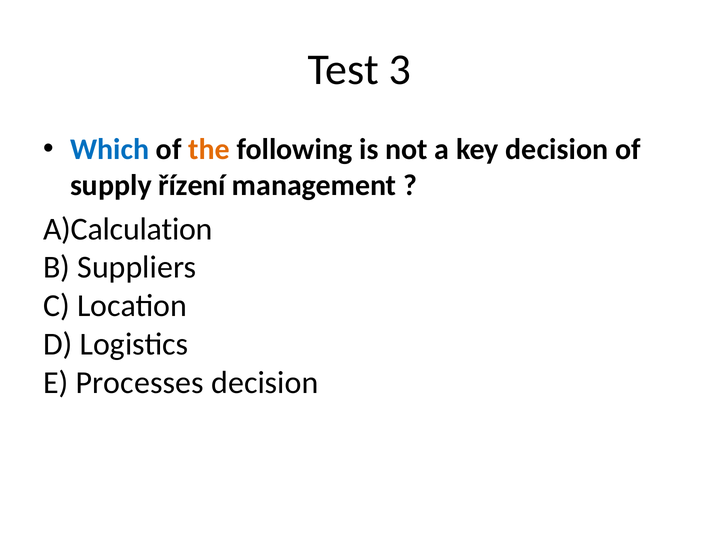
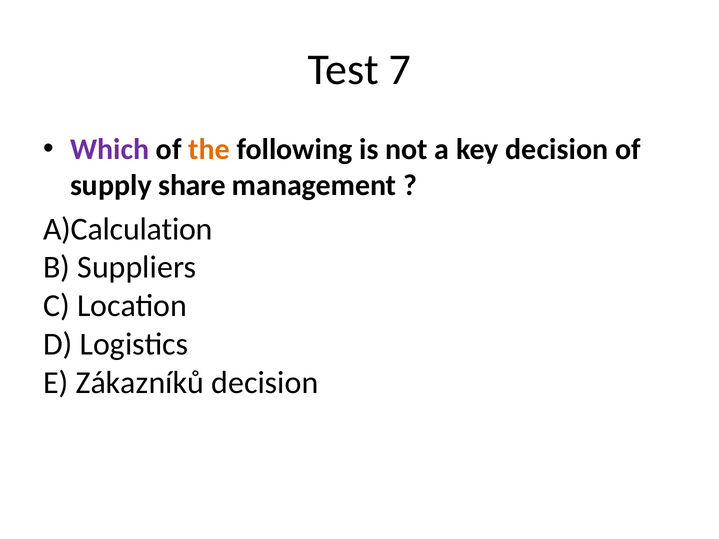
3: 3 -> 7 (400, 70)
Which colour: blue -> purple (110, 149)
řízení: řízení -> share (192, 185)
Processes: Processes -> Zákazníků (140, 383)
